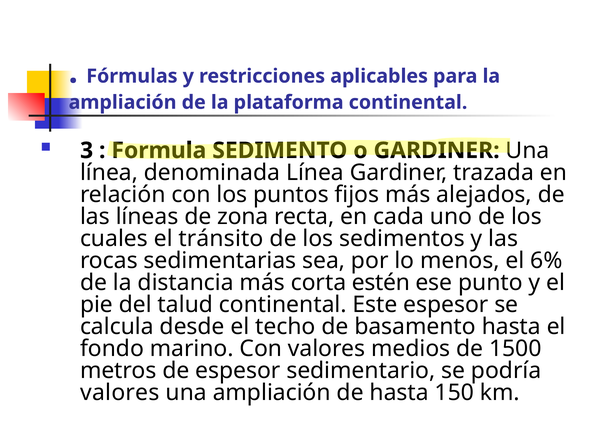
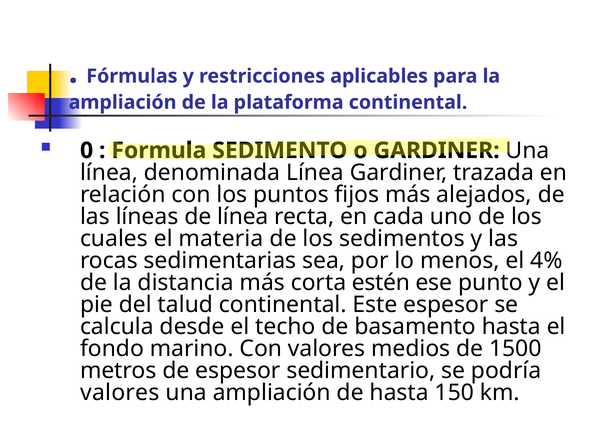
3: 3 -> 0 (87, 151)
de zona: zona -> línea (243, 217)
tránsito: tránsito -> materia (221, 239)
6%: 6% -> 4% (546, 261)
